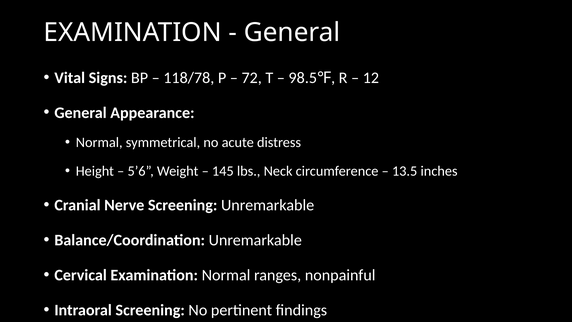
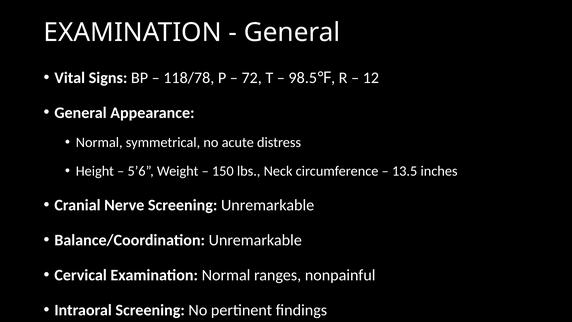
145: 145 -> 150 (223, 171)
